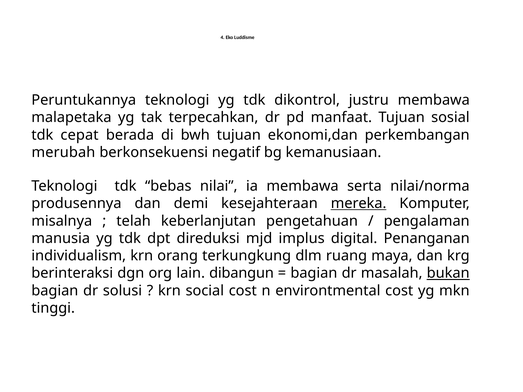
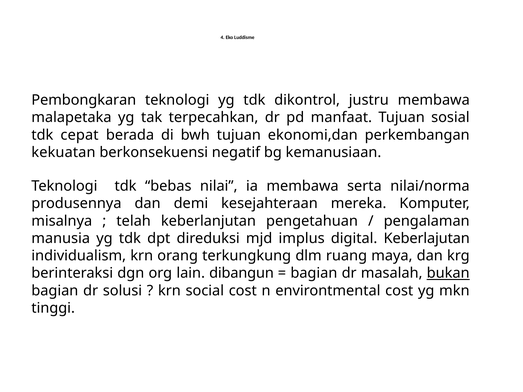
Peruntukannya: Peruntukannya -> Pembongkaran (84, 100)
merubah: merubah -> kekuatan (63, 152)
mereka underline: present -> none (359, 204)
Penanganan: Penanganan -> Keberlajutan (427, 238)
